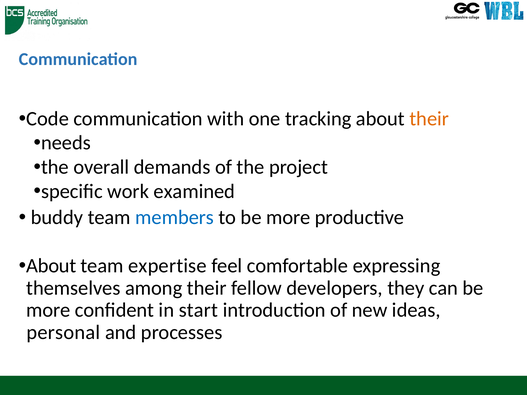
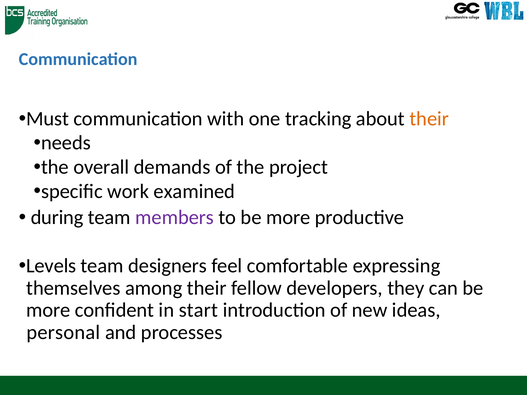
Code: Code -> Must (48, 119)
buddy: buddy -> during (57, 218)
members colour: blue -> purple (175, 218)
About: About -> Levels (51, 266)
expertise: expertise -> designers (168, 266)
